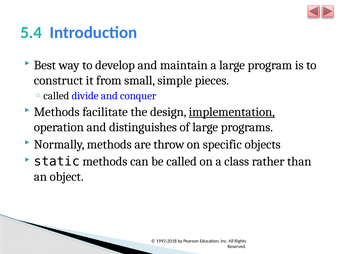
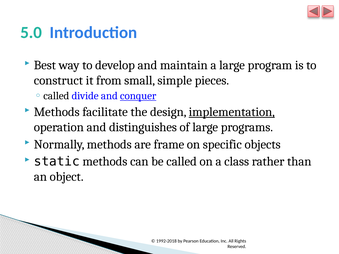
5.4: 5.4 -> 5.0 (31, 33)
conquer underline: none -> present (138, 96)
throw: throw -> frame (169, 144)
